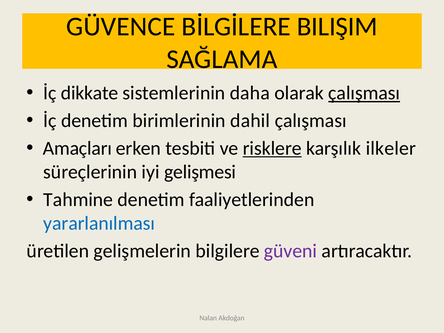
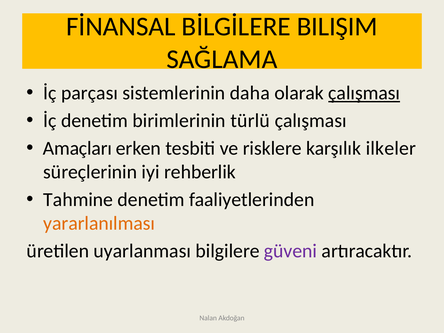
GÜVENCE: GÜVENCE -> FİNANSAL (121, 27)
dikkate: dikkate -> parçası (90, 93)
dahil: dahil -> türlü (250, 121)
risklere underline: present -> none (272, 148)
gelişmesi: gelişmesi -> rehberlik (200, 172)
yararlanılması colour: blue -> orange (99, 223)
gelişmelerin: gelişmelerin -> uyarlanması (142, 251)
